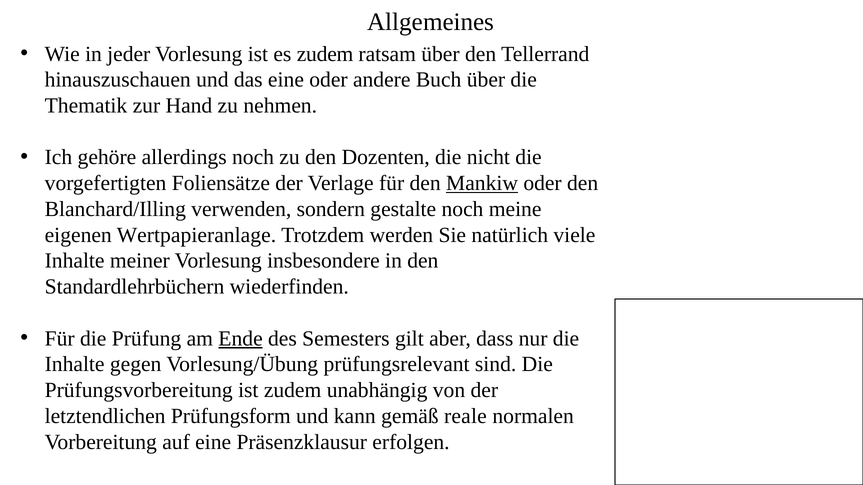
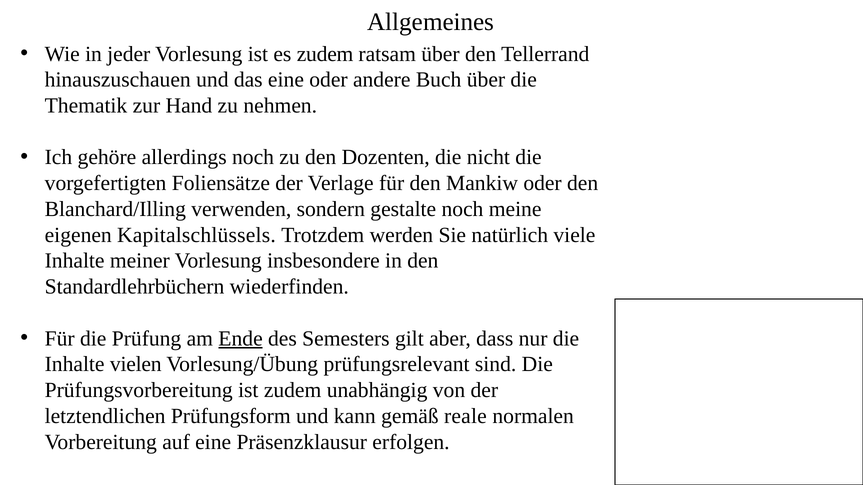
Mankiw underline: present -> none (482, 183)
Wertpapieranlage: Wertpapieranlage -> Kapitalschlüssels (196, 235)
gegen: gegen -> vielen (136, 365)
